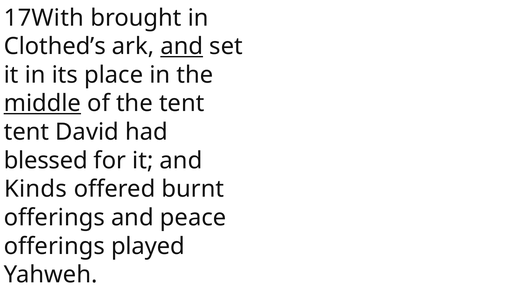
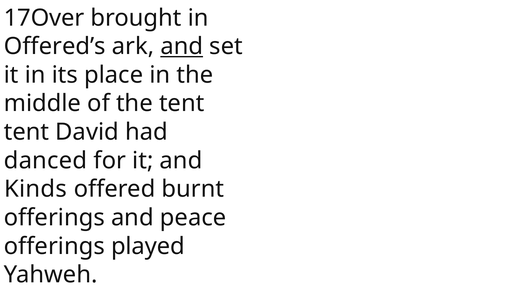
17With: 17With -> 17Over (44, 18)
Clothed’s: Clothed’s -> Offered’s (55, 46)
middle underline: present -> none (42, 104)
blessed: blessed -> danced (46, 161)
